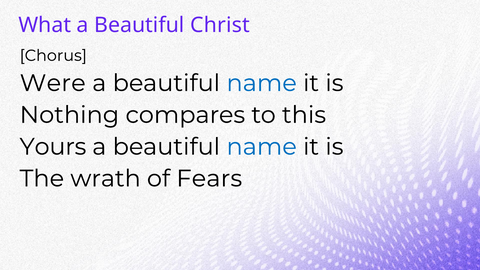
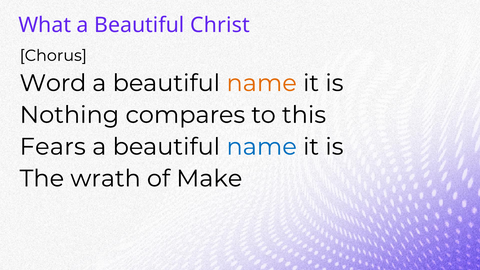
Were: Were -> Word (53, 83)
name colour: blue -> orange (262, 83)
Yours: Yours -> Fears (53, 147)
Fears: Fears -> Make (209, 179)
